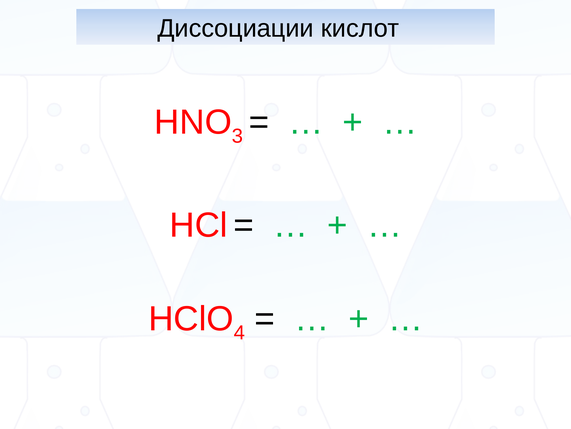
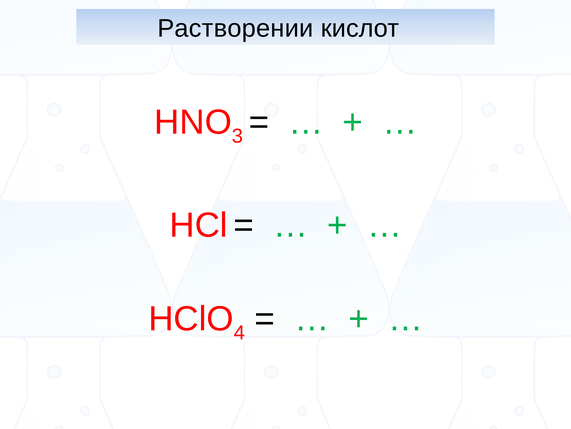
Диссоциации: Диссоциации -> Растворении (235, 29)
